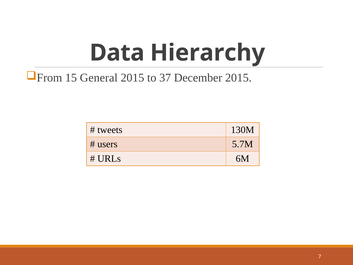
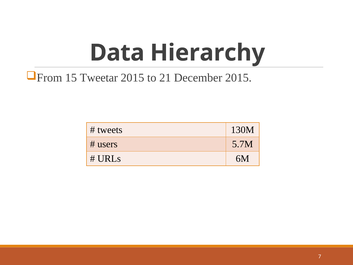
General: General -> Tweetar (99, 78)
37: 37 -> 21 (165, 78)
